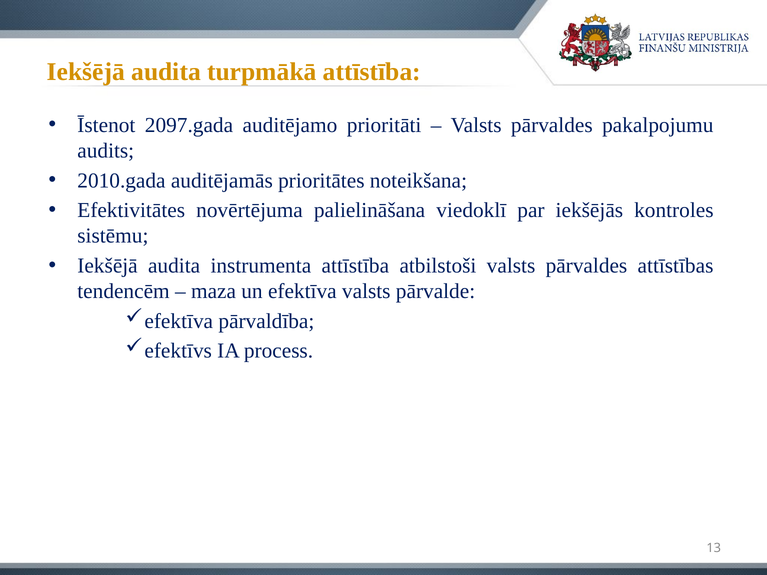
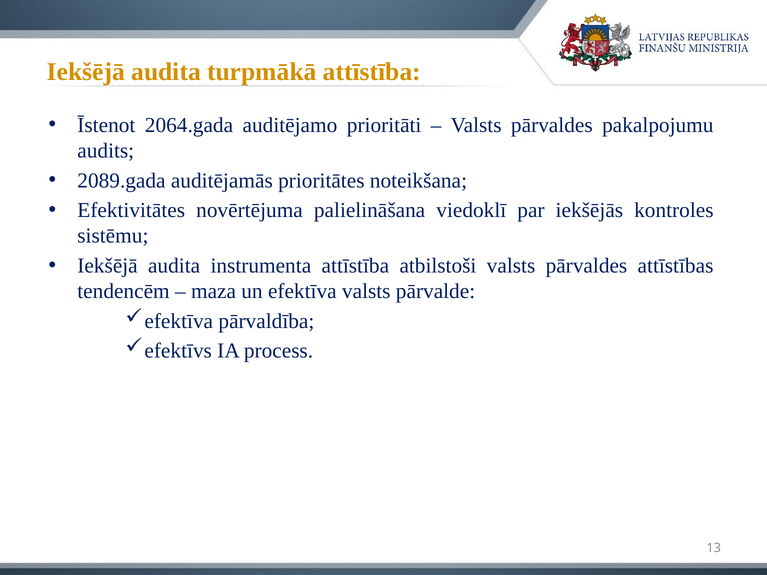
2097.gada: 2097.gada -> 2064.gada (189, 125)
2010.gada: 2010.gada -> 2089.gada (121, 181)
